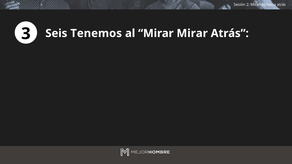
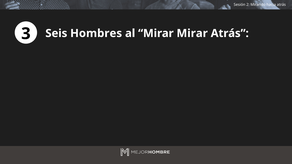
Tenemos: Tenemos -> Hombres (96, 33)
